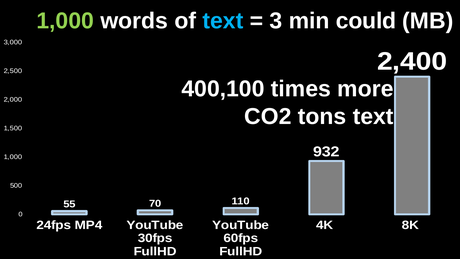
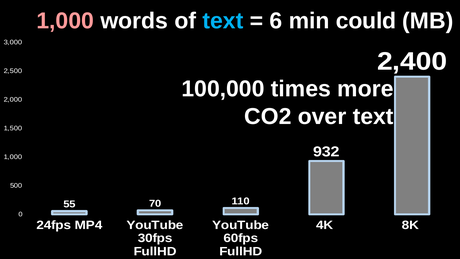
1,000 colour: light green -> pink (65, 21)
3: 3 -> 6 (276, 21)
400,100: 400,100 -> 100,000 (223, 89)
tons: tons -> over (322, 116)
